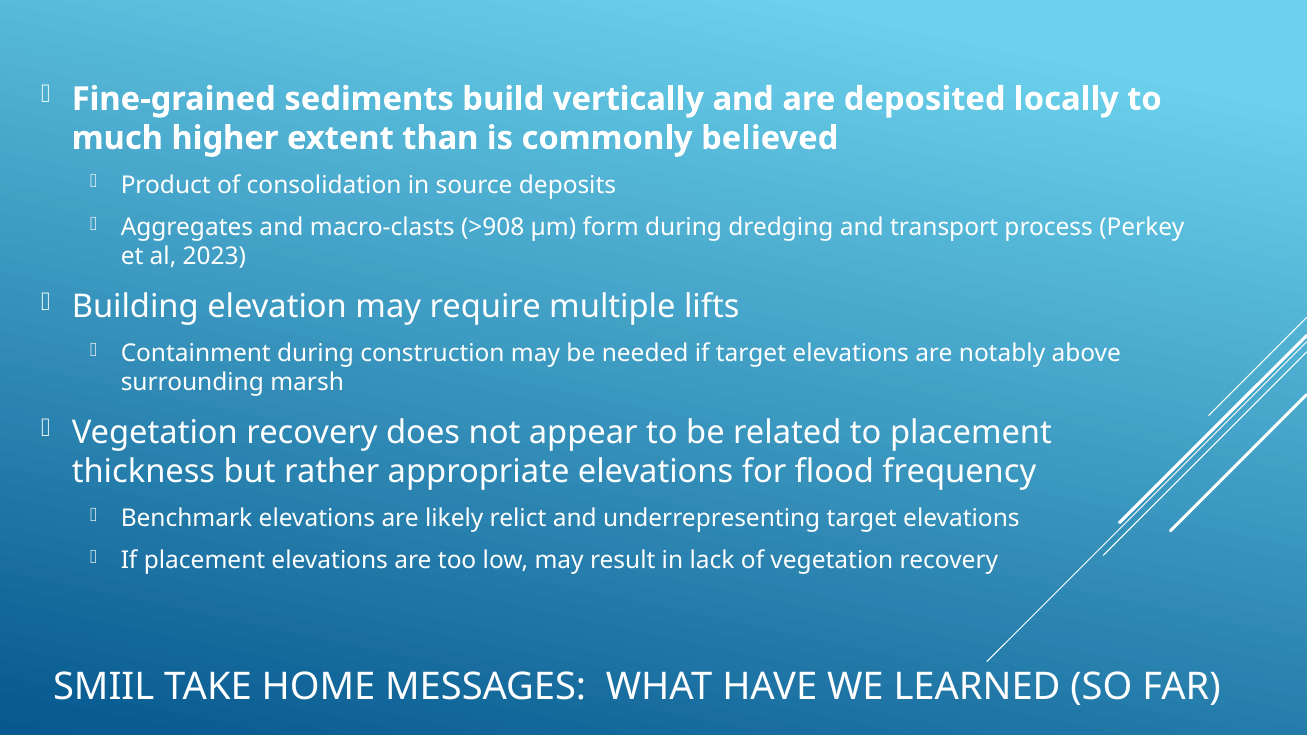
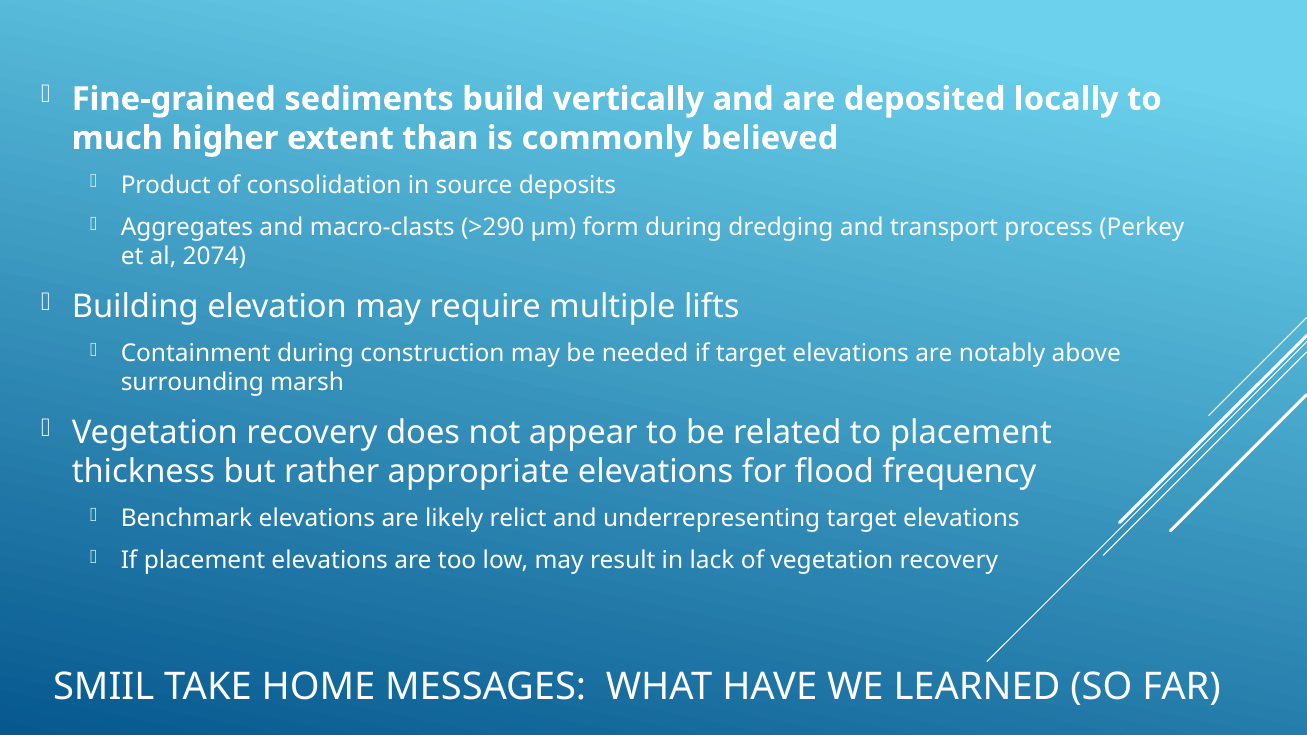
>908: >908 -> >290 (493, 228)
2023: 2023 -> 2074 (214, 257)
